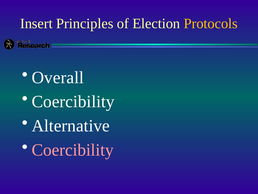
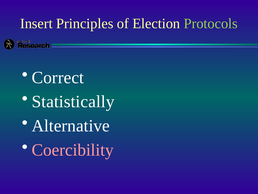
Protocols colour: yellow -> light green (211, 24)
Overall: Overall -> Correct (58, 77)
Coercibility: Coercibility -> Statistically (73, 101)
